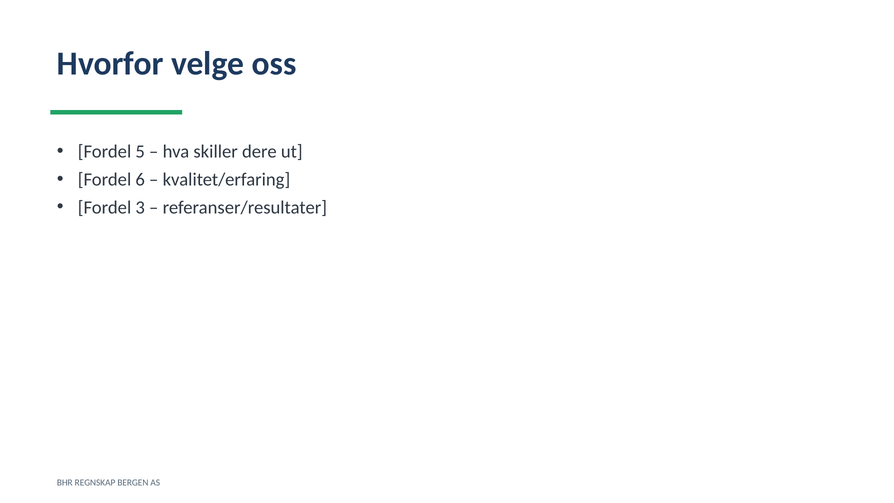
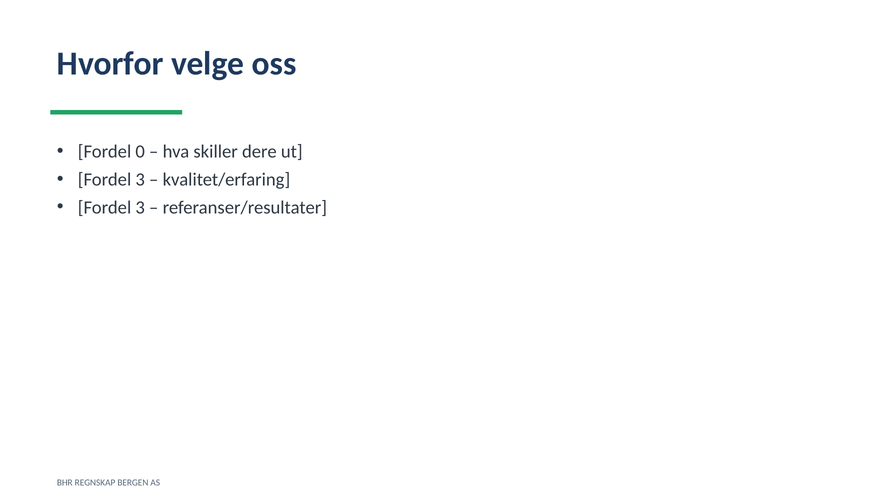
5: 5 -> 0 (140, 151)
6: 6 -> 3 (140, 179)
